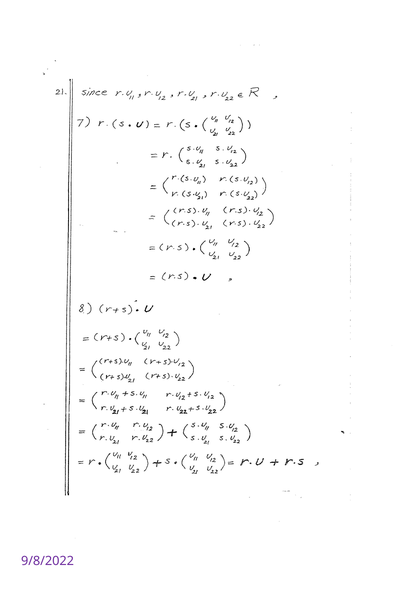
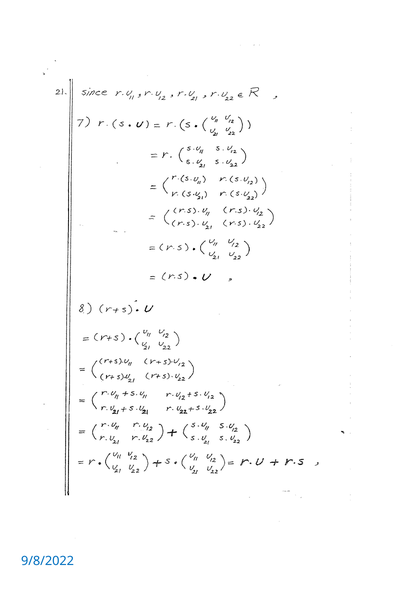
9/8/2022 colour: purple -> blue (47, 561)
